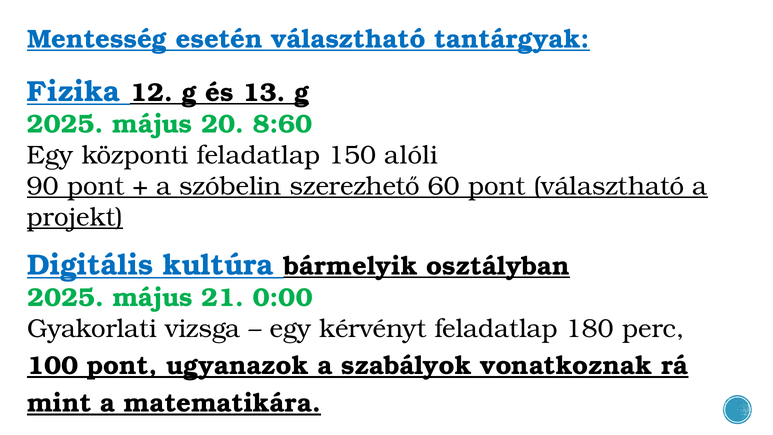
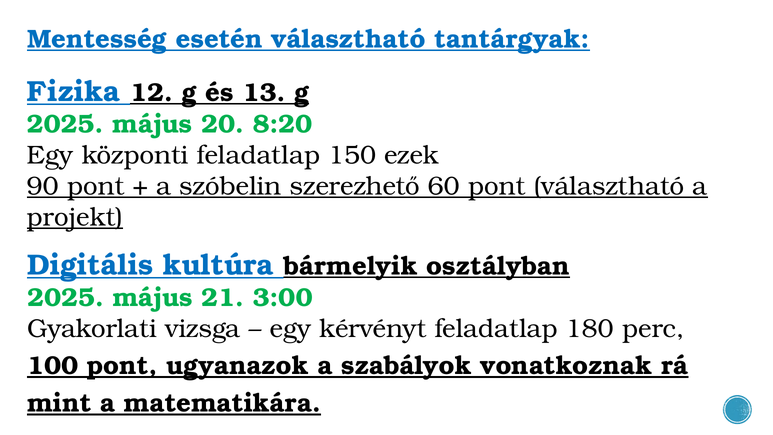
8:60: 8:60 -> 8:20 (282, 124)
alóli: alóli -> ezek (411, 155)
0:00: 0:00 -> 3:00 (283, 298)
